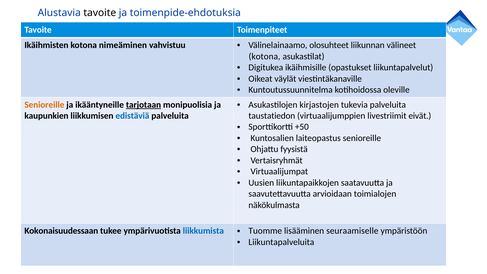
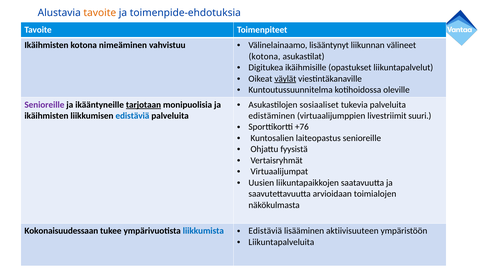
tavoite colour: black -> orange (100, 13)
olosuhteet: olosuhteet -> lisääntynyt (329, 45)
väylät underline: none -> present (285, 79)
kirjastojen: kirjastojen -> sosiaaliset (319, 105)
Senioreille colour: orange -> purple (44, 105)
kaupunkien: kaupunkien -> ikäihmisten (46, 116)
taustatiedon: taustatiedon -> edistäminen (272, 116)
eivät: eivät -> suuri (420, 116)
+50: +50 -> +76 (302, 127)
Tuomme: Tuomme -> Edistäviä (265, 231)
seuraamiselle: seuraamiselle -> aktiivisuuteen (352, 231)
